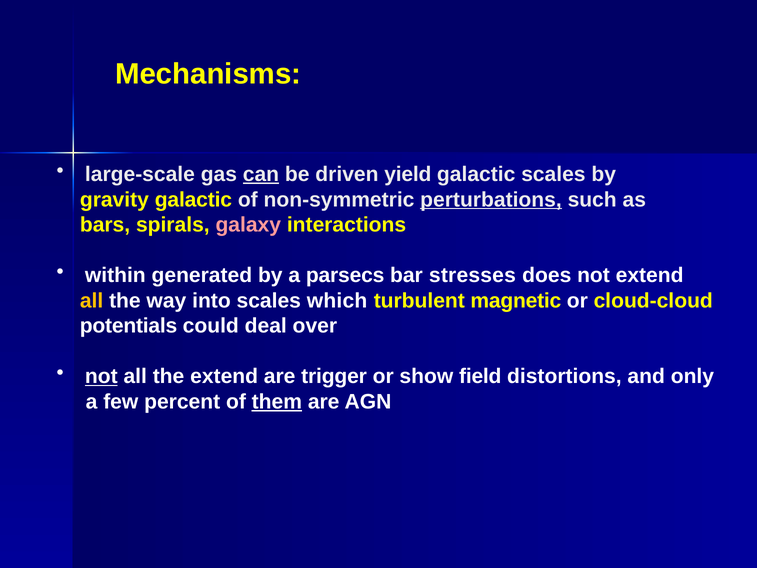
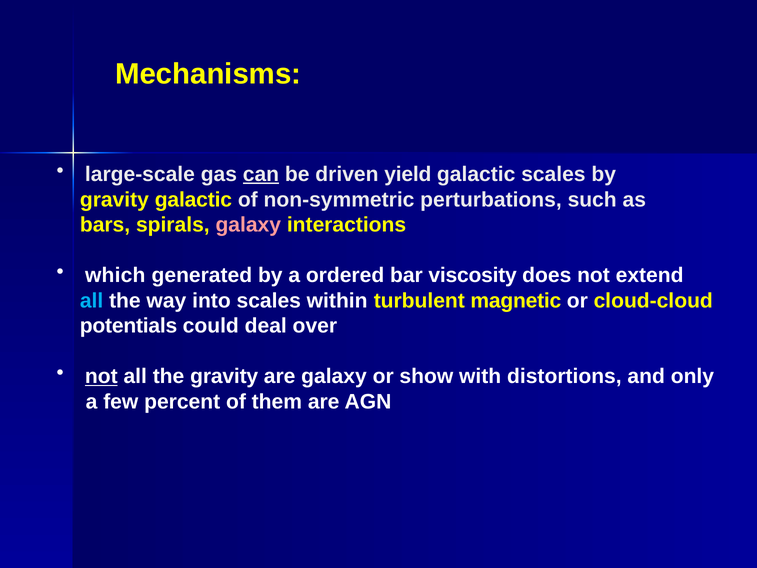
perturbations underline: present -> none (491, 199)
within: within -> which (115, 275)
parsecs: parsecs -> ordered (345, 275)
stresses: stresses -> viscosity (473, 275)
all colour: yellow -> light blue (92, 300)
which: which -> within (337, 300)
the extend: extend -> gravity (224, 376)
are trigger: trigger -> galaxy (334, 376)
field: field -> with (480, 376)
them underline: present -> none (277, 401)
